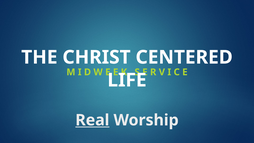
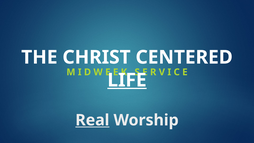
LIFE underline: none -> present (127, 80)
